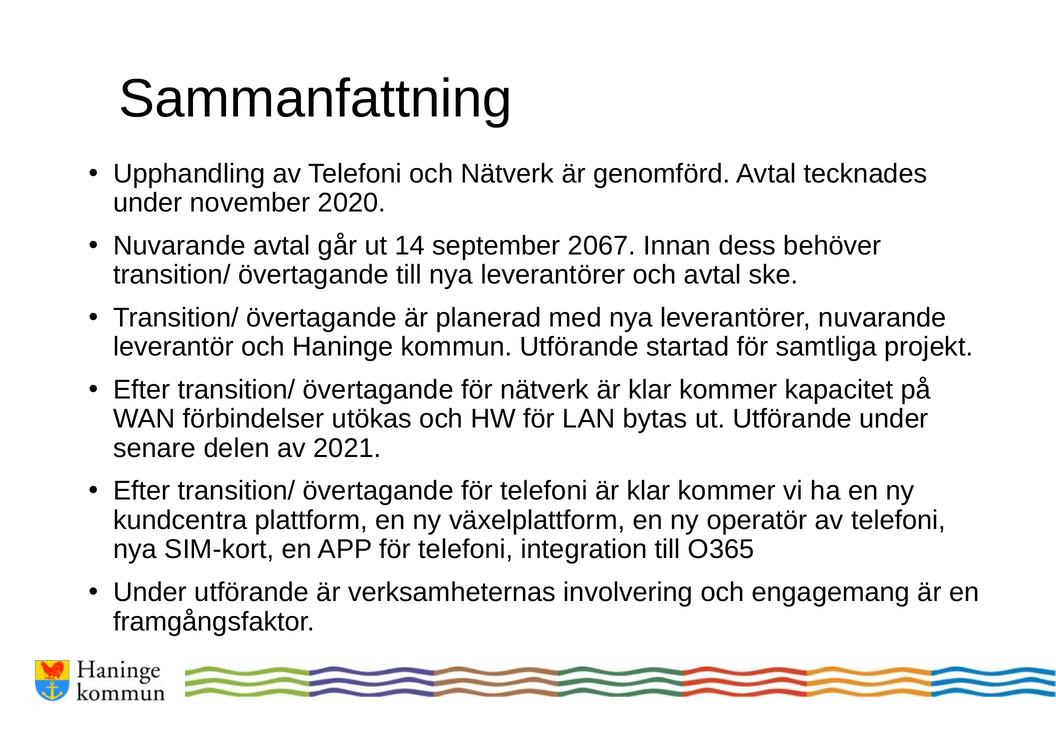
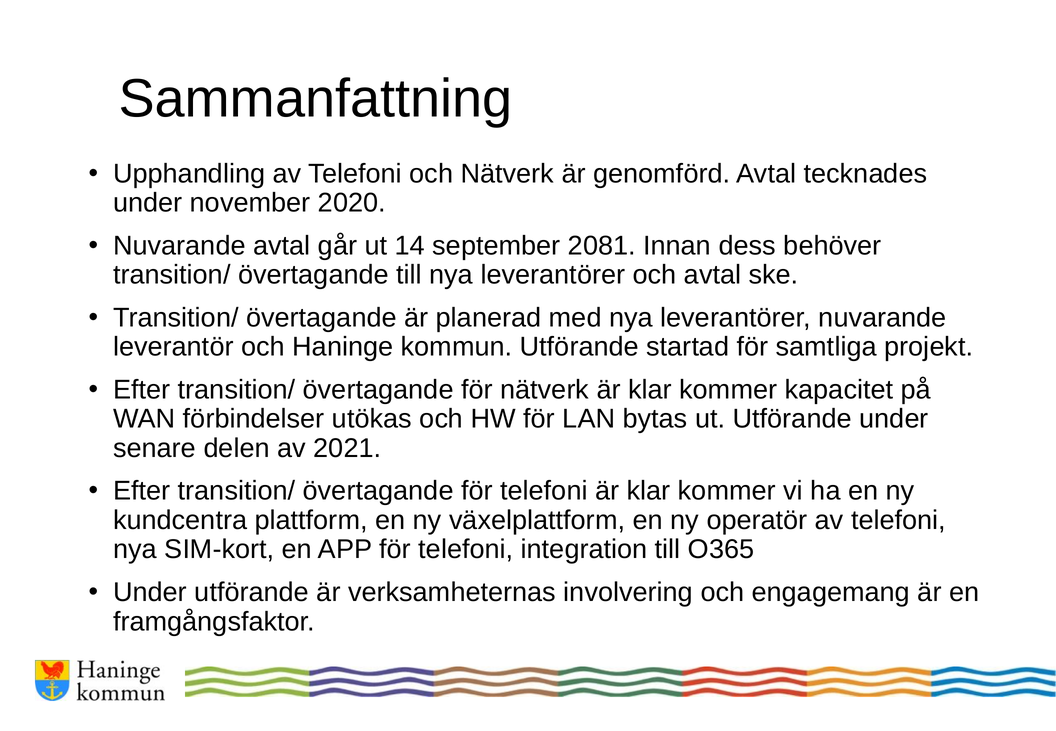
2067: 2067 -> 2081 (602, 246)
